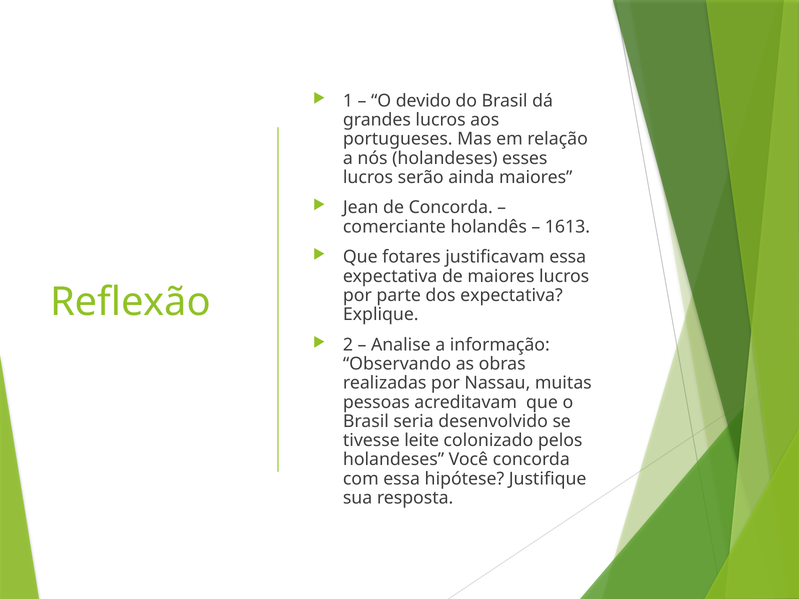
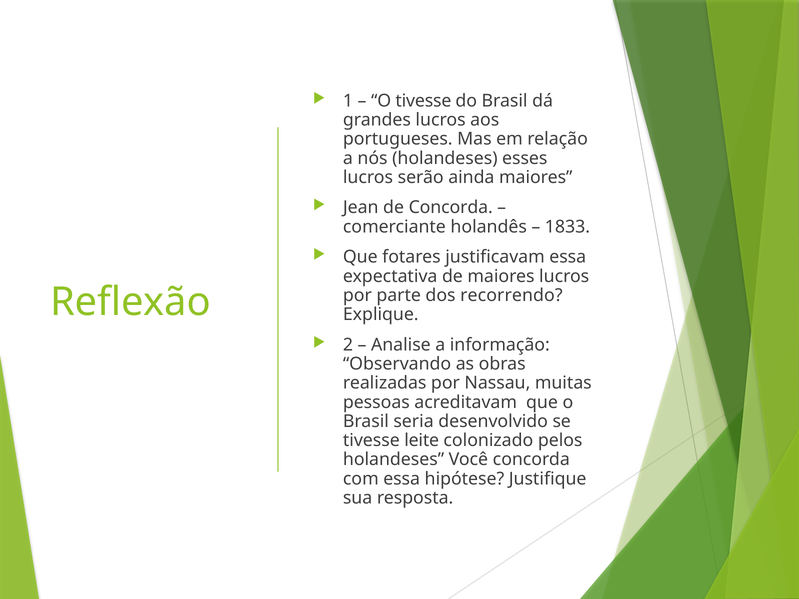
O devido: devido -> tivesse (423, 101)
1613: 1613 -> 1833 (567, 227)
dos expectativa: expectativa -> recorrendo (511, 295)
